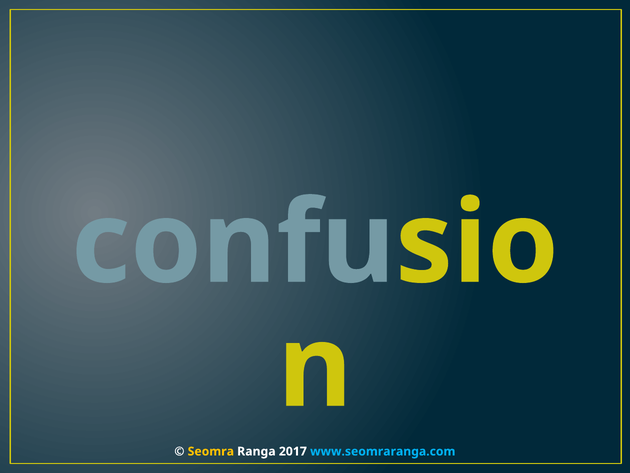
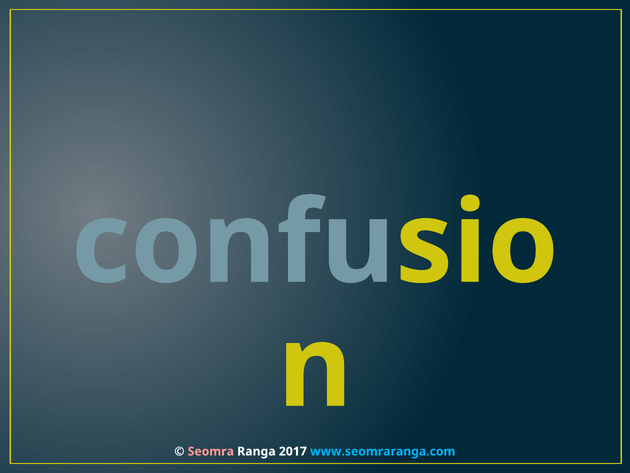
Seomra colour: yellow -> pink (211, 451)
